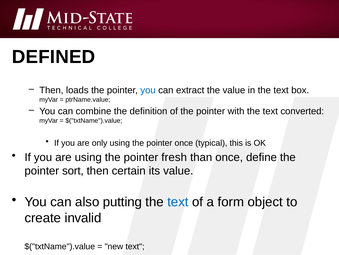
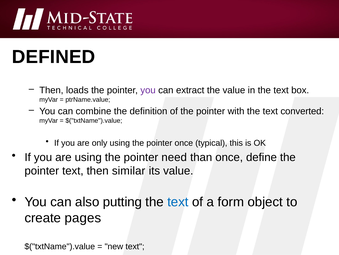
you colour: blue -> purple (148, 90)
fresh: fresh -> need (174, 157)
pointer sort: sort -> text (73, 170)
certain: certain -> similar (129, 170)
invalid: invalid -> pages (83, 217)
